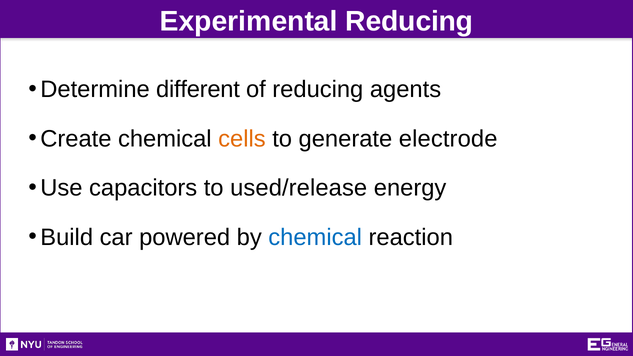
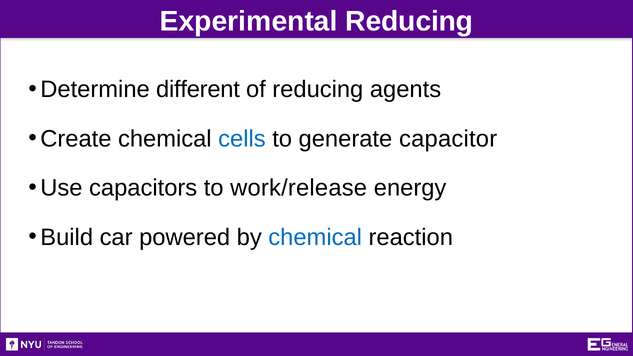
cells colour: orange -> blue (242, 139)
electrode: electrode -> capacitor (448, 139)
used/release: used/release -> work/release (299, 188)
